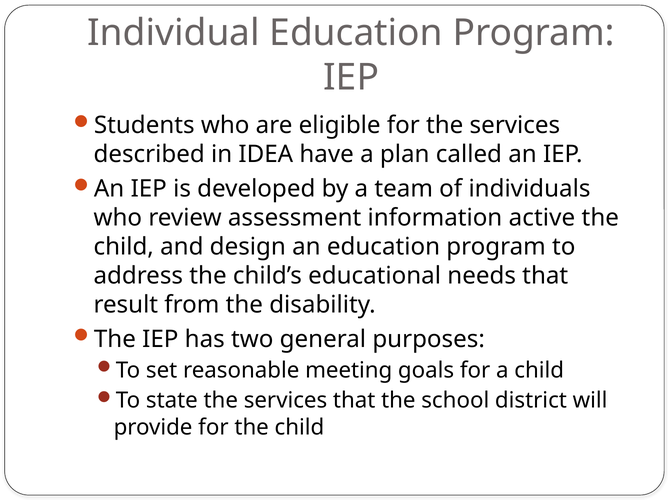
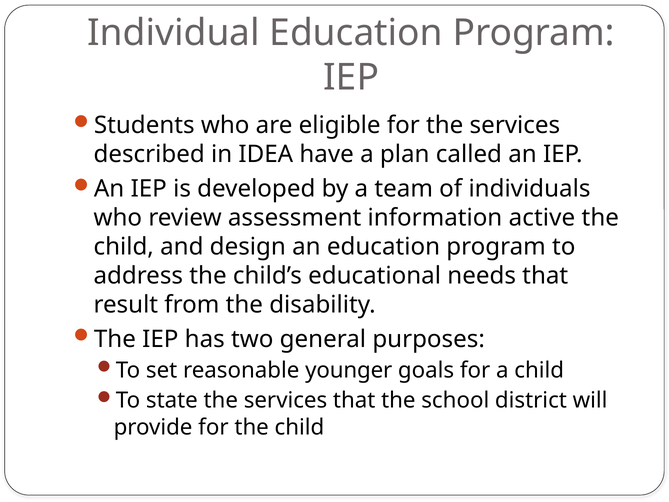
meeting: meeting -> younger (349, 370)
